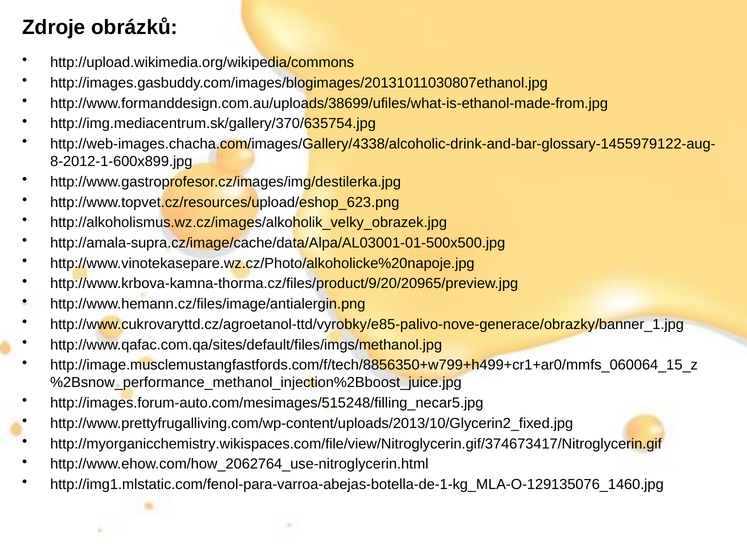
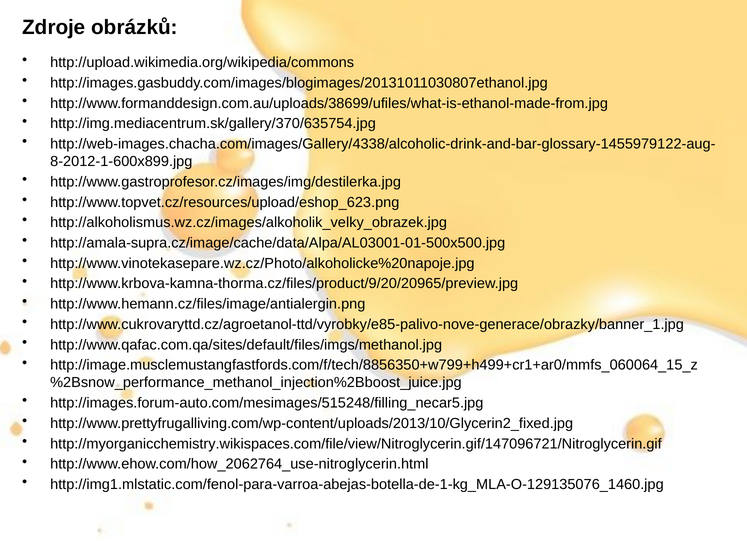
http://myorganicchemistry.wikispaces.com/file/view/Nitroglycerin.gif/374673417/Nitroglycerin.gif: http://myorganicchemistry.wikispaces.com/file/view/Nitroglycerin.gif/374673417/Nitroglycerin.gif -> http://myorganicchemistry.wikispaces.com/file/view/Nitroglycerin.gif/147096721/Nitroglycerin.gif (356, 444)
